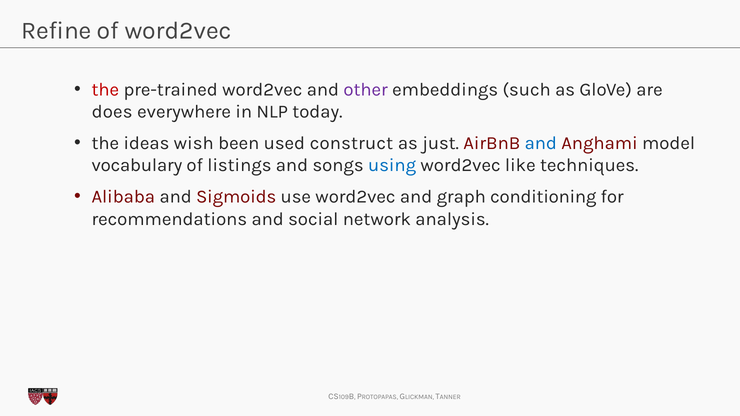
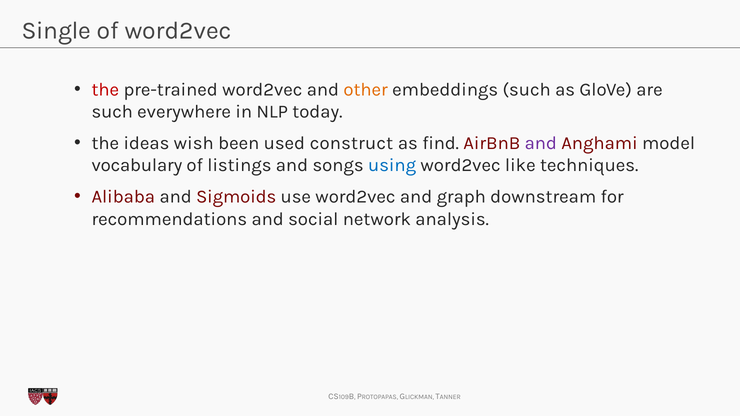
Refine: Refine -> Single (56, 30)
other colour: purple -> orange (366, 90)
does: does -> such (112, 112)
just: just -> find (441, 143)
and colour: blue -> purple (541, 143)
conditioning: conditioning -> downstream (543, 197)
